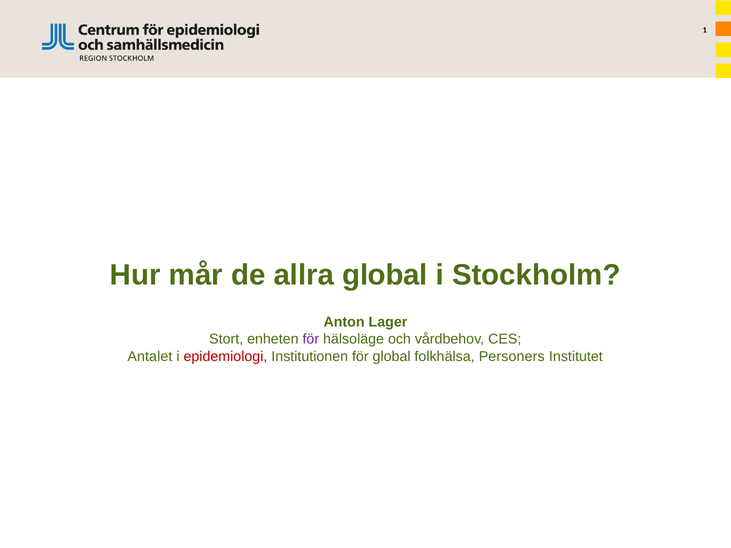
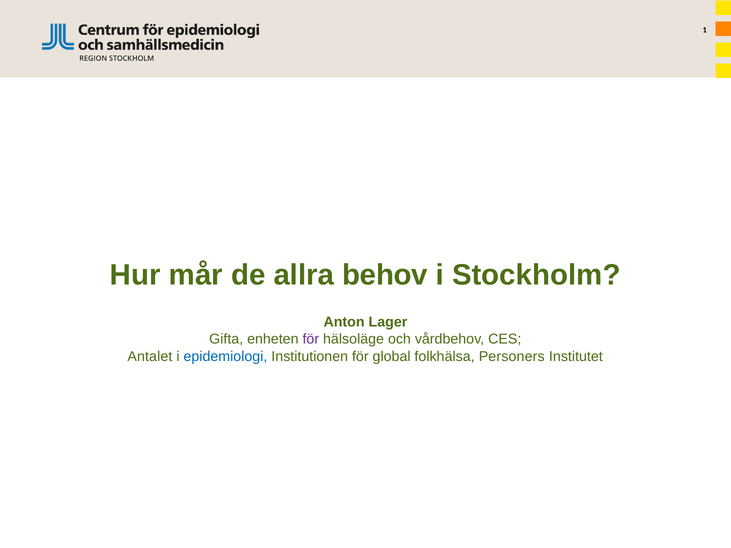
allra global: global -> behov (385, 275)
Stort: Stort -> Gifta (226, 339)
epidemiologi colour: red -> blue (225, 357)
